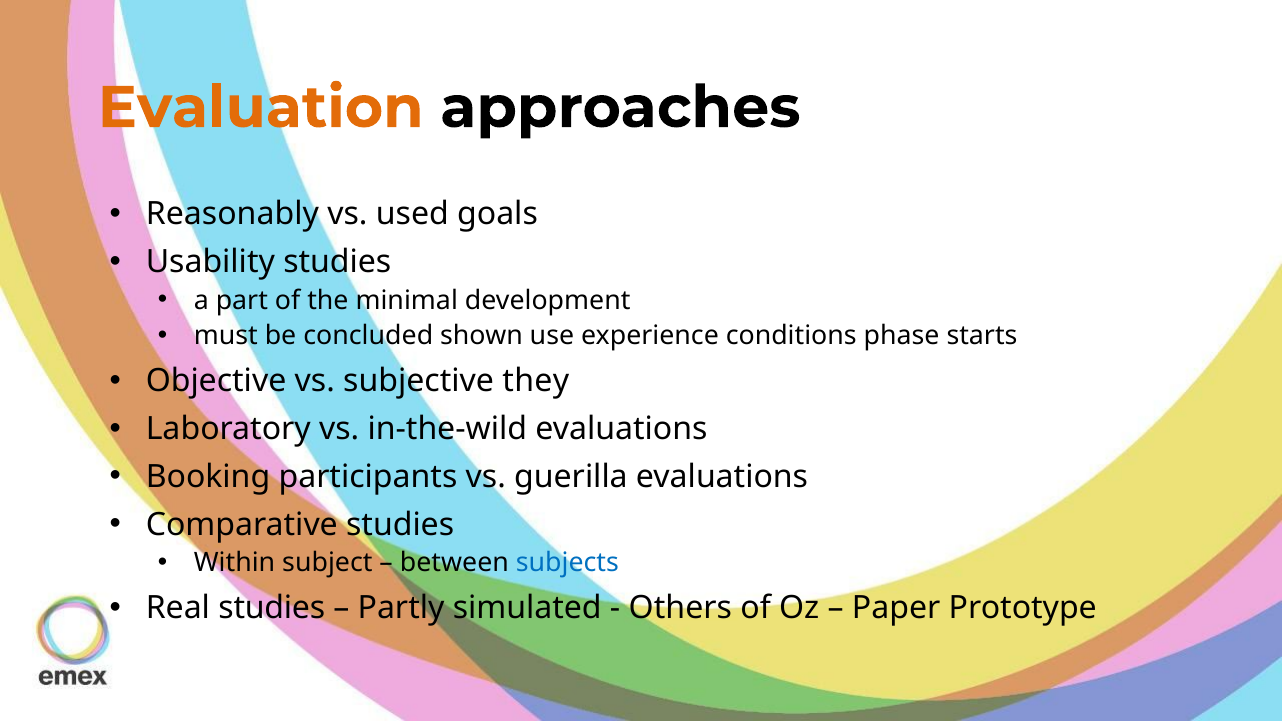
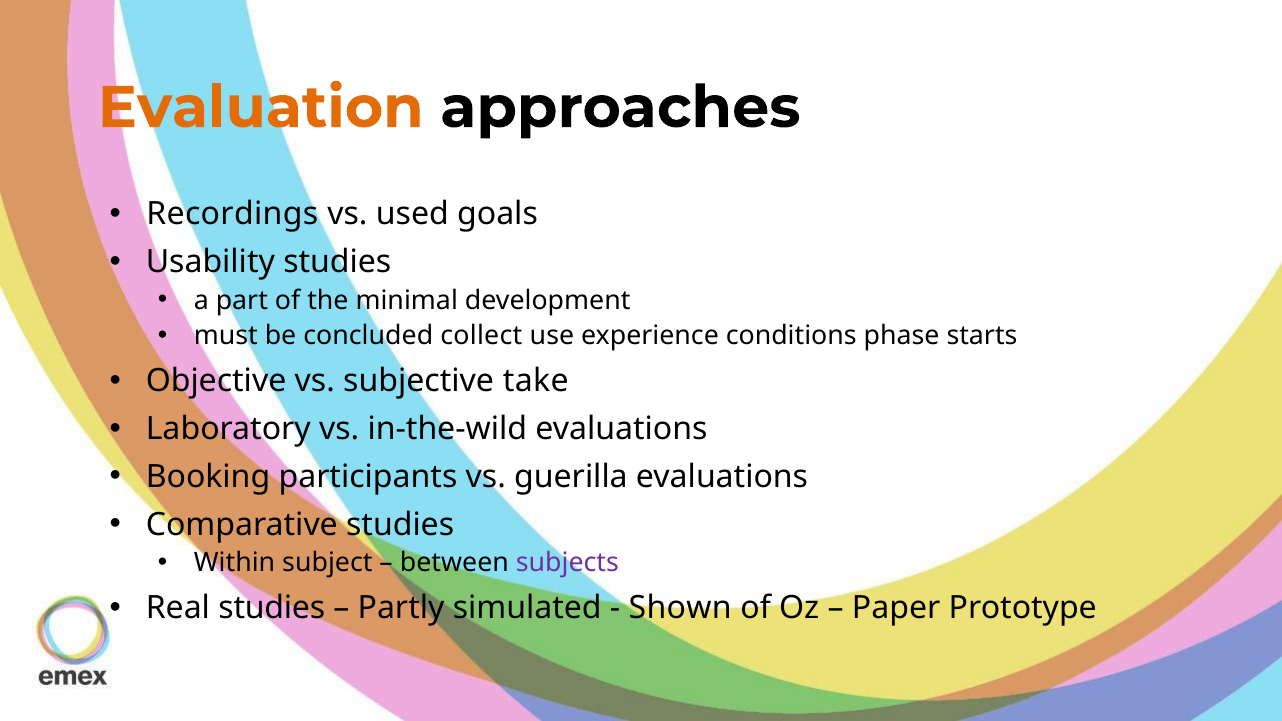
Reasonably: Reasonably -> Recordings (232, 214)
shown: shown -> collect (481, 336)
they: they -> take (536, 381)
subjects colour: blue -> purple (567, 563)
Others: Others -> Shown (680, 608)
